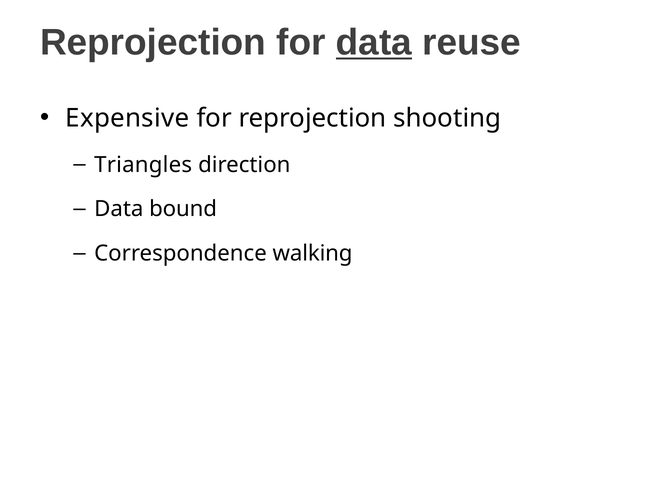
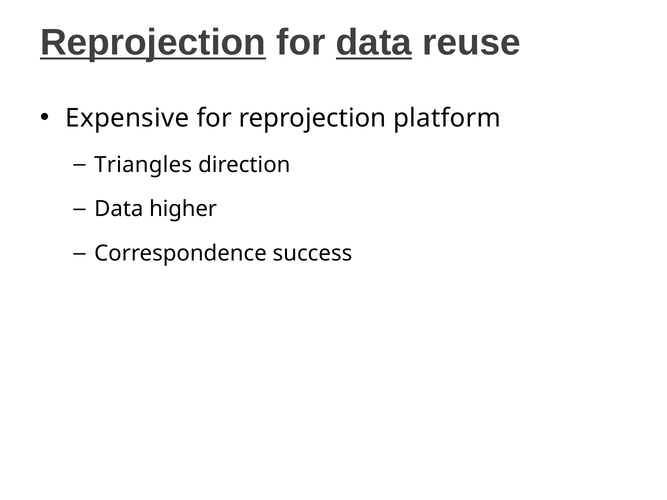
Reprojection underline: none -> present (153, 43)
shooting: shooting -> platform (447, 118)
bound: bound -> higher (183, 209)
walking: walking -> success (312, 254)
